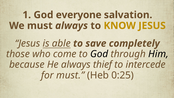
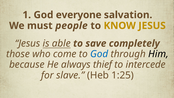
must always: always -> people (72, 26)
God colour: black -> blue (99, 54)
for must: must -> slave (70, 75)
0:25: 0:25 -> 1:25 (123, 75)
